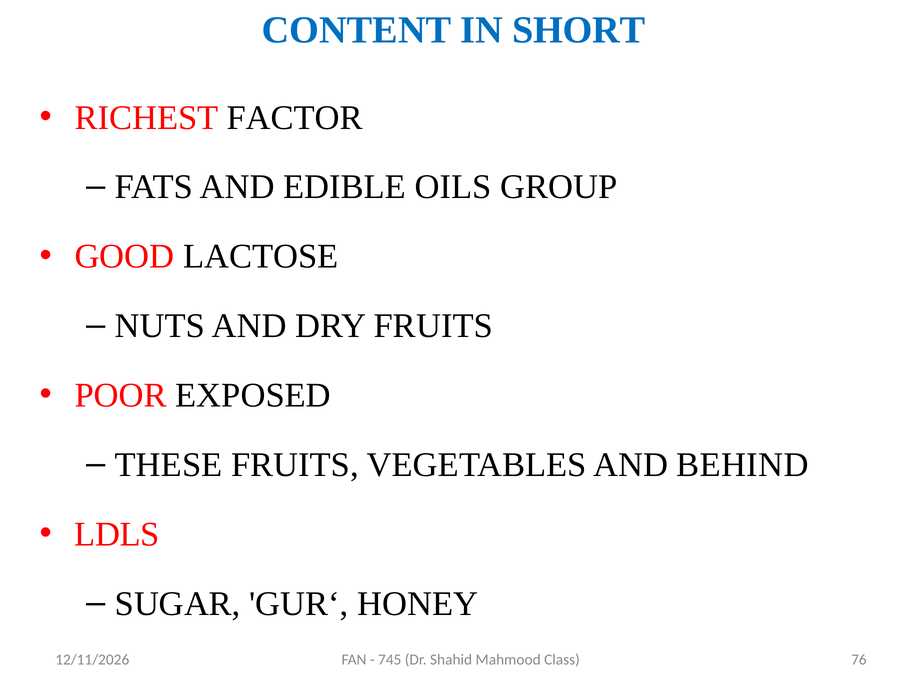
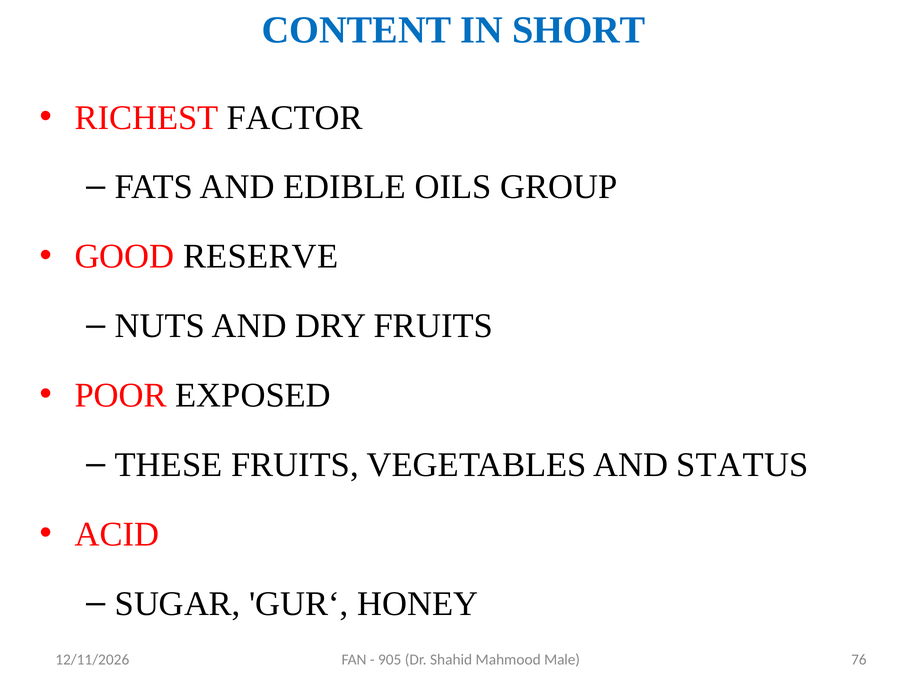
LACTOSE: LACTOSE -> RESERVE (261, 257)
BEHIND: BEHIND -> STATUS (742, 465)
LDLS: LDLS -> ACID (117, 535)
745: 745 -> 905 (390, 660)
Class: Class -> Male (562, 660)
